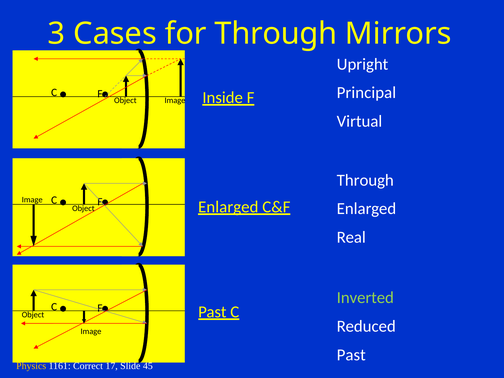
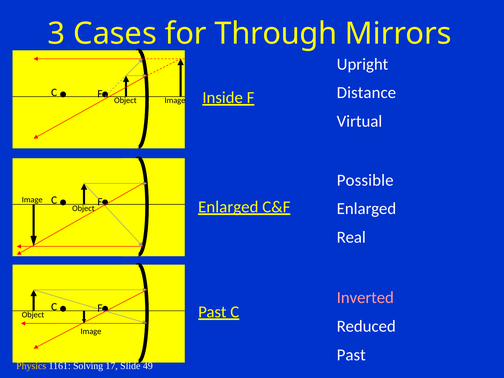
Principal: Principal -> Distance (366, 93)
Through: Through -> Possible (365, 180)
Inverted colour: light green -> pink (365, 298)
Correct: Correct -> Solving (88, 366)
45: 45 -> 49 (148, 366)
